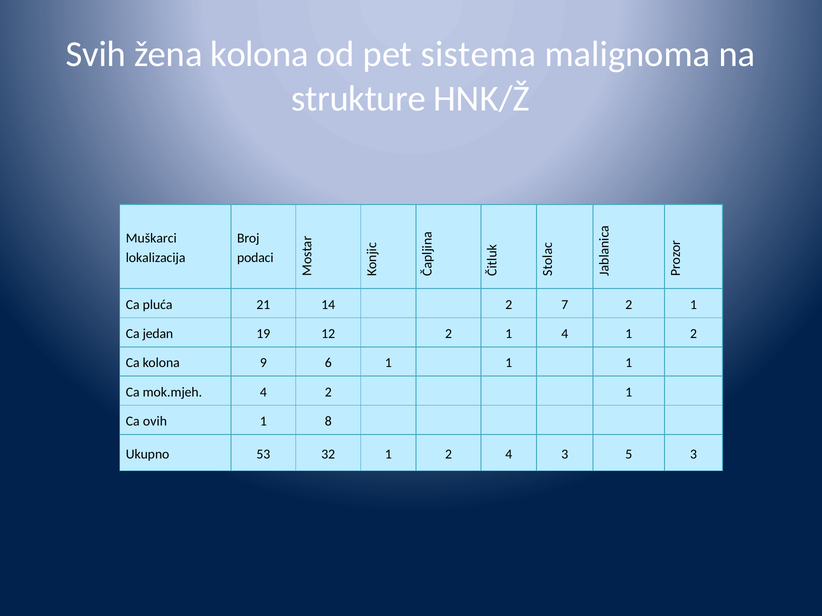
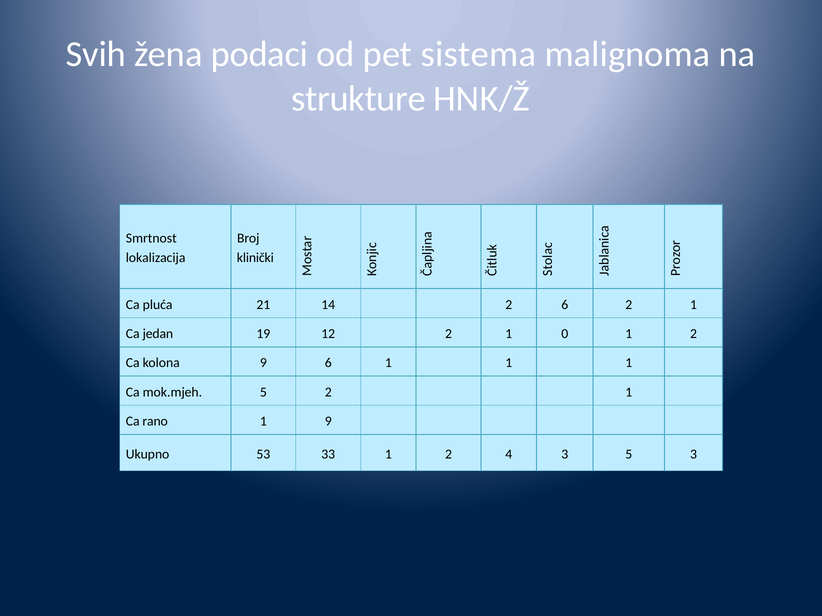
žena kolona: kolona -> podaci (259, 54)
Muškarci: Muškarci -> Smrtnost (151, 239)
podaci: podaci -> klinički (255, 258)
2 7: 7 -> 6 (565, 305)
1 4: 4 -> 0 (565, 334)
mok.mjeh 4: 4 -> 5 (263, 392)
ovih: ovih -> rano (155, 422)
1 8: 8 -> 9 (328, 422)
32: 32 -> 33 (328, 454)
